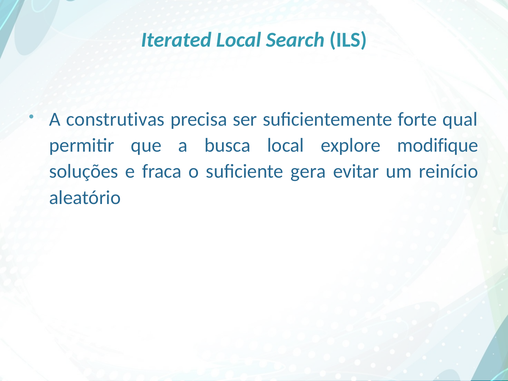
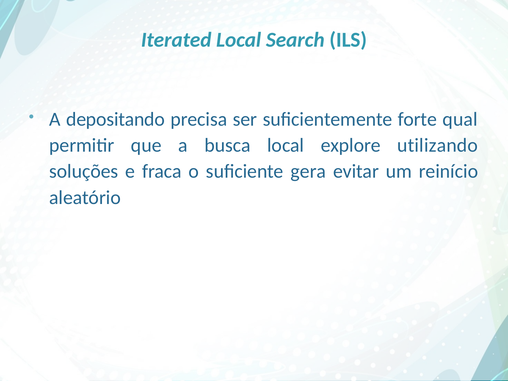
construtivas: construtivas -> depositando (116, 119)
modifique: modifique -> utilizando (438, 145)
